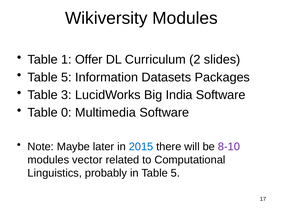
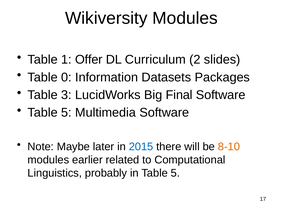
5: 5 -> 0 (66, 77)
India: India -> Final (179, 95)
0: 0 -> 5 (66, 112)
8-10 colour: purple -> orange (229, 146)
vector: vector -> earlier (87, 159)
